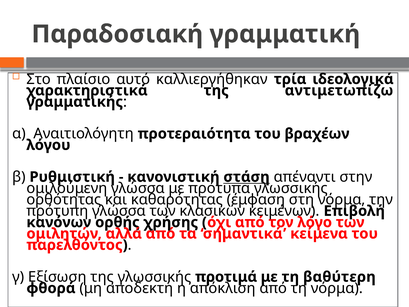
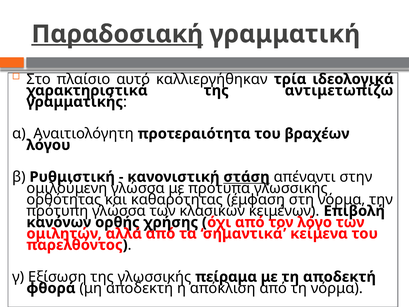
Παραδοσιακή underline: none -> present (117, 34)
προτιμά: προτιμά -> πείραμα (226, 277)
τη βαθύτερη: βαθύτερη -> αποδεκτή (339, 277)
